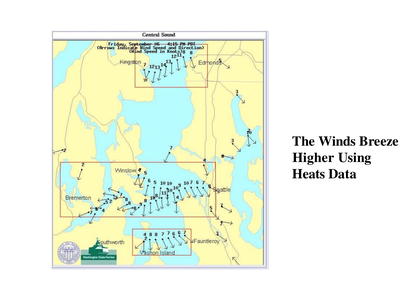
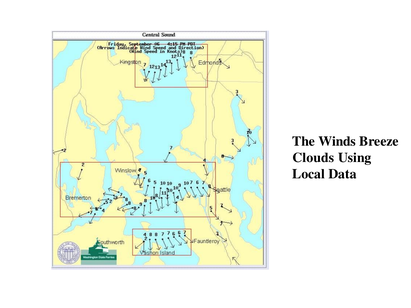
Higher: Higher -> Clouds (313, 158)
Heats: Heats -> Local (309, 174)
